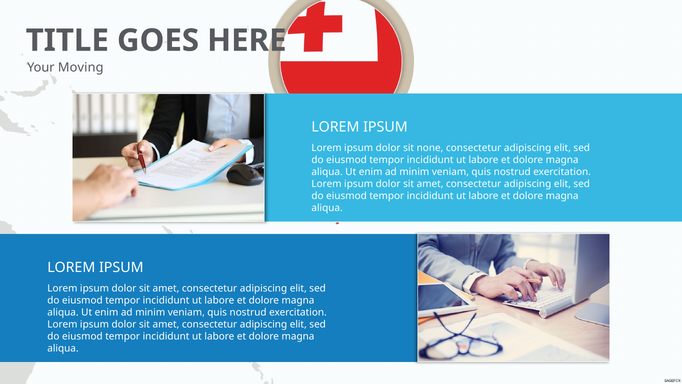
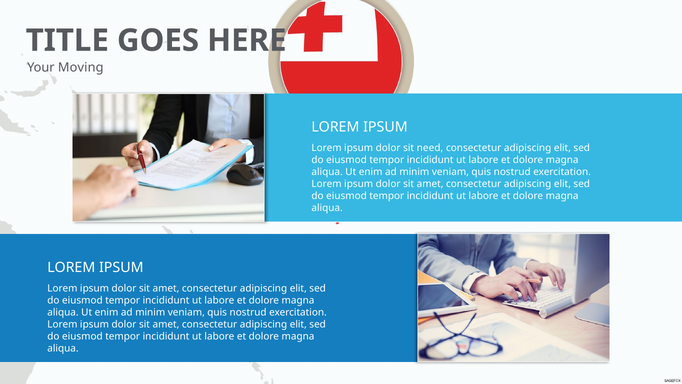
none: none -> need (430, 148)
